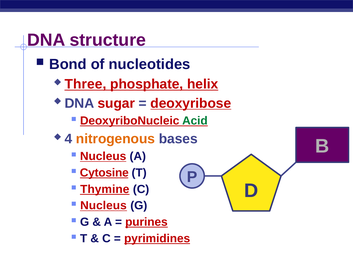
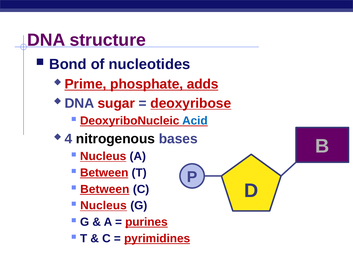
Three: Three -> Prime (86, 84)
helix: helix -> adds (203, 84)
Acid colour: green -> blue (195, 121)
nitrogenous colour: orange -> black (116, 139)
Cytosine: Cytosine -> Between (104, 173)
Thymine: Thymine -> Between (105, 190)
